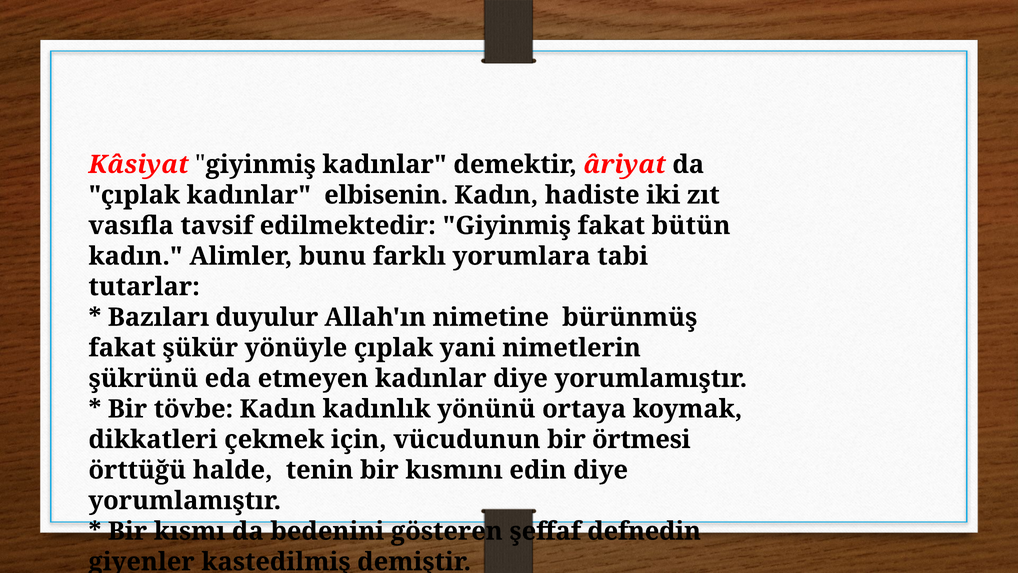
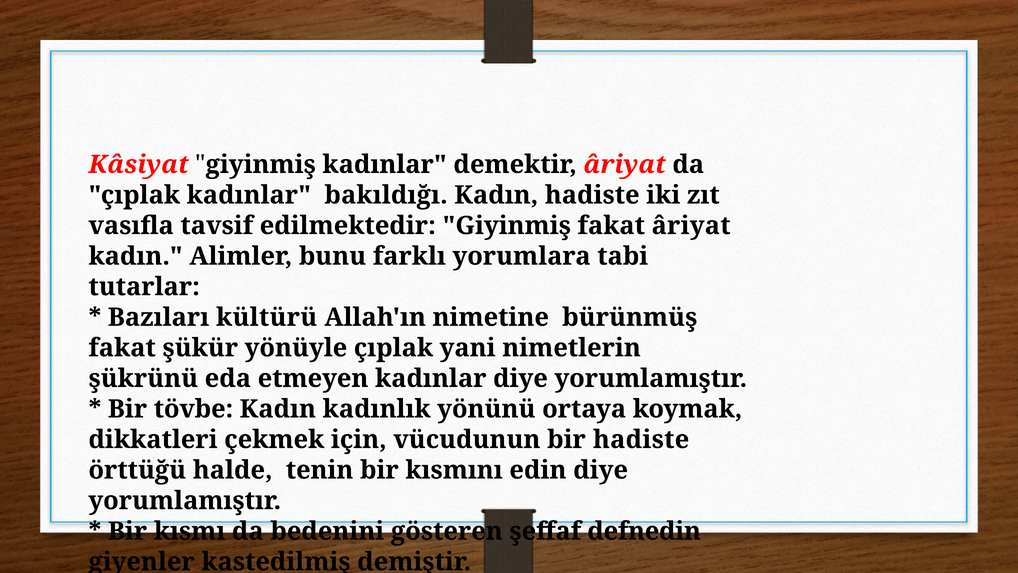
elbisenin: elbisenin -> bakıldığı (386, 195)
fakat bütün: bütün -> âriyat (691, 226)
duyulur: duyulur -> kültürü (267, 317)
bir örtmesi: örtmesi -> hadiste (641, 439)
